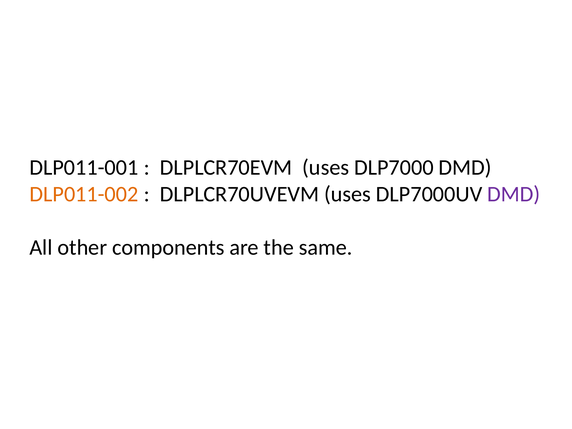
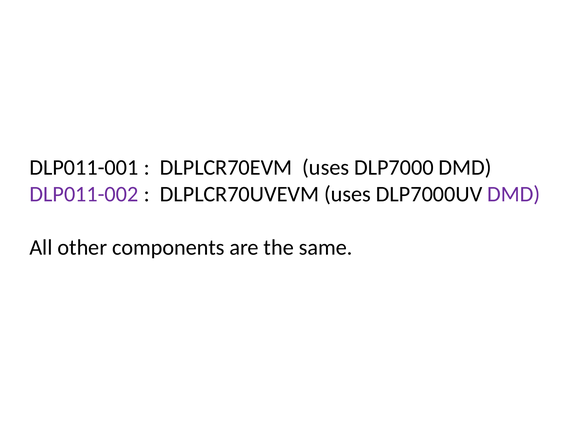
DLP011-002 colour: orange -> purple (84, 194)
